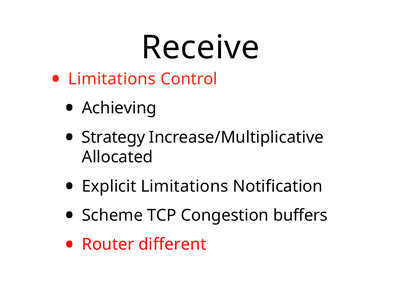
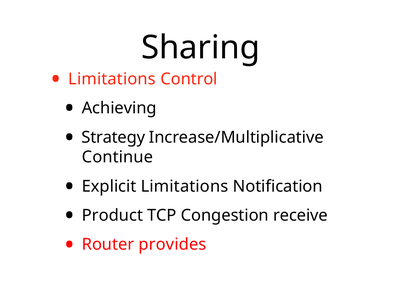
Receive: Receive -> Sharing (201, 48)
Allocated: Allocated -> Continue (117, 157)
Scheme: Scheme -> Product (112, 215)
buffers: buffers -> receive (300, 215)
different: different -> provides (172, 244)
